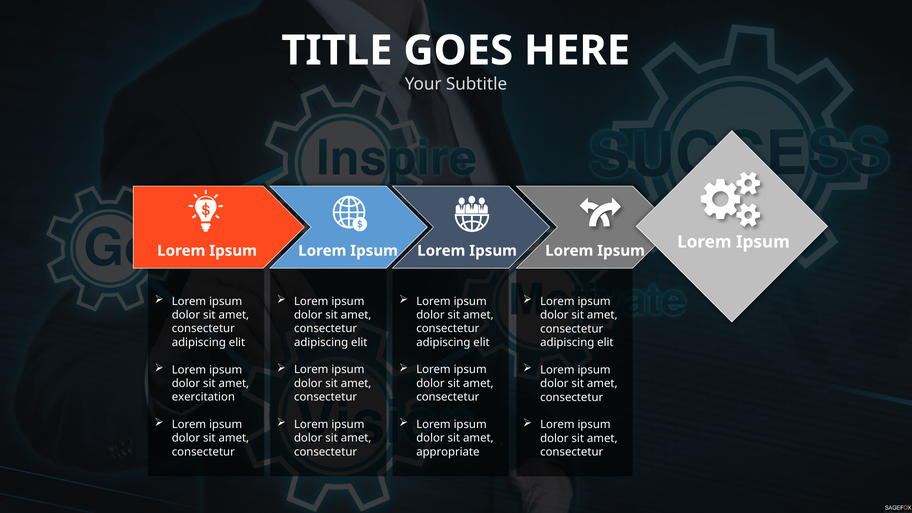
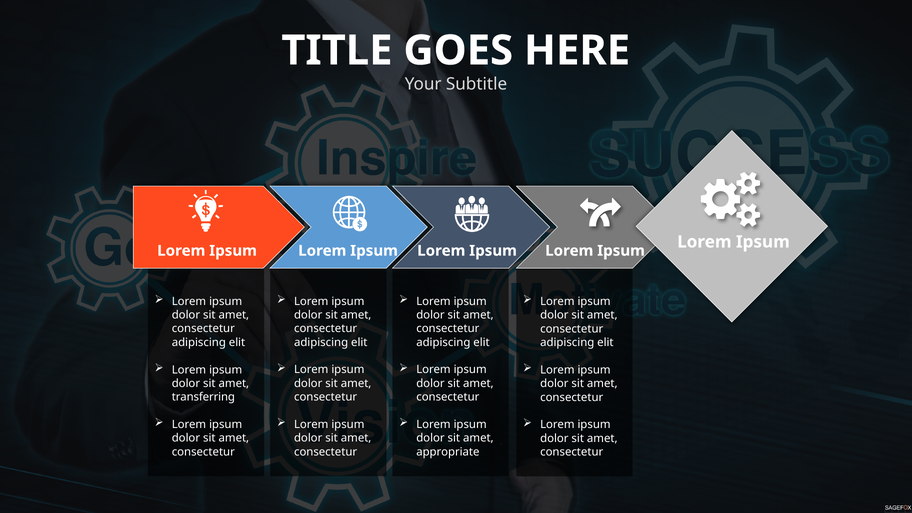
exercitation: exercitation -> transferring (203, 397)
